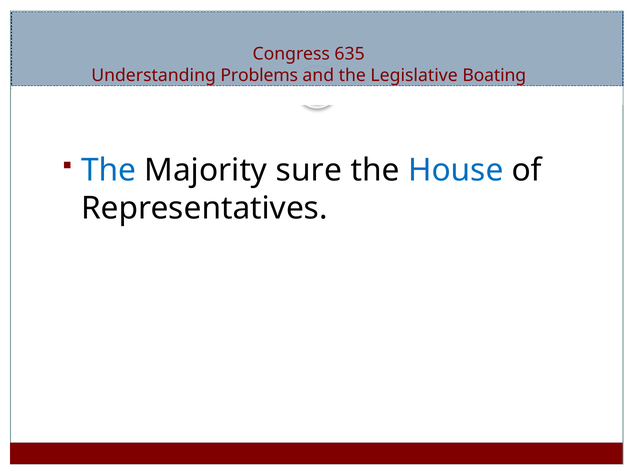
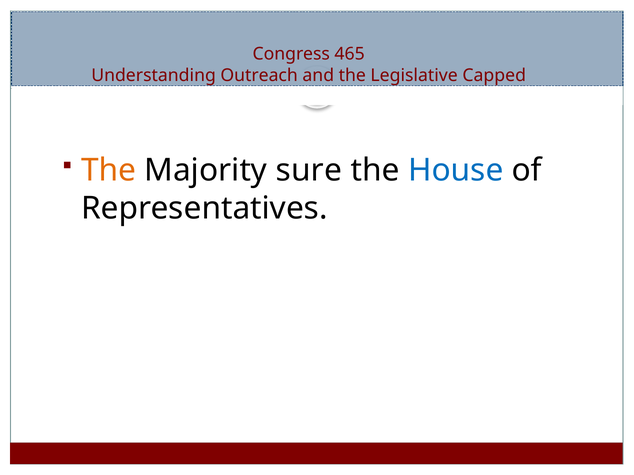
635: 635 -> 465 (350, 54)
Problems: Problems -> Outreach (259, 75)
Boating: Boating -> Capped (494, 75)
The colour: blue -> orange (109, 171)
